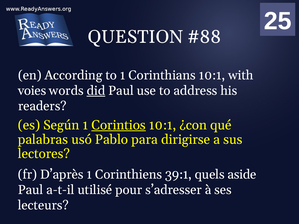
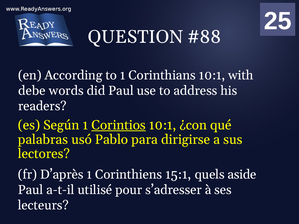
voies: voies -> debe (32, 91)
did underline: present -> none (96, 91)
39:1: 39:1 -> 15:1 (178, 175)
